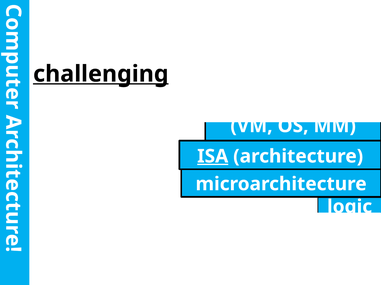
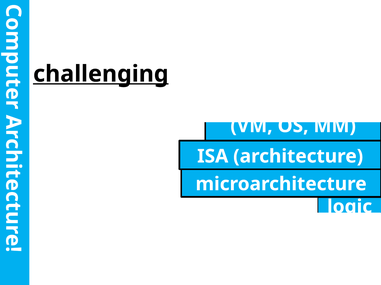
ISA underline: present -> none (213, 157)
